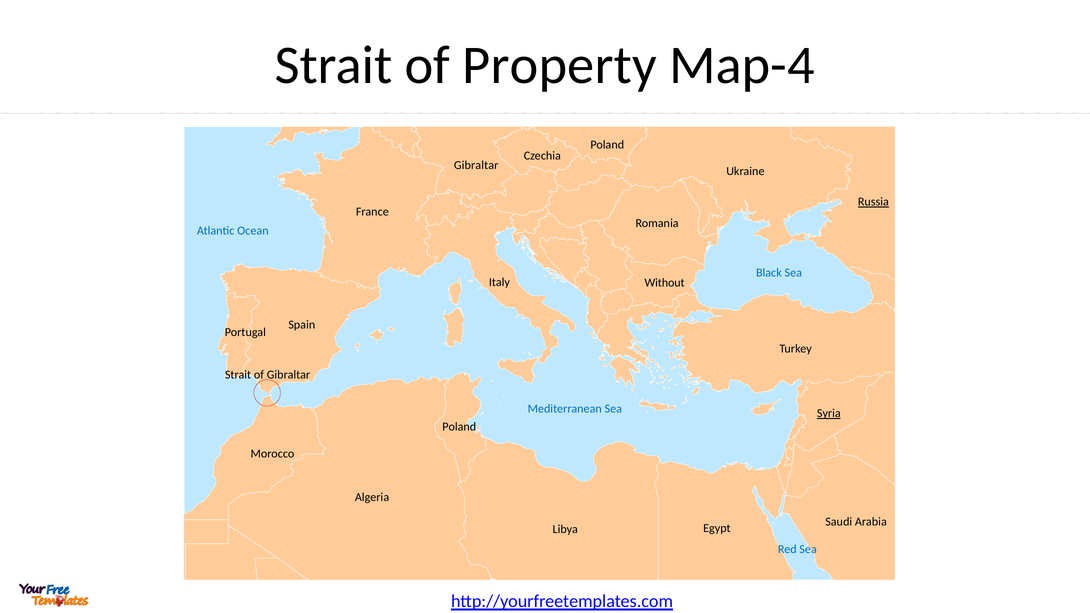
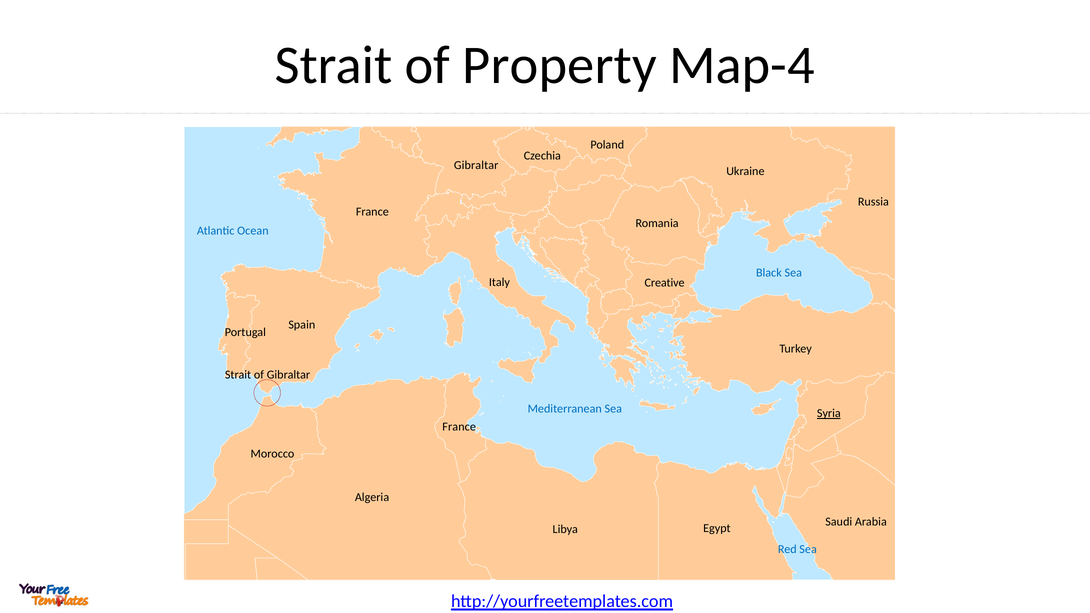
Russia underline: present -> none (873, 202)
Without: Without -> Creative (665, 283)
Poland: Poland -> France (459, 427)
